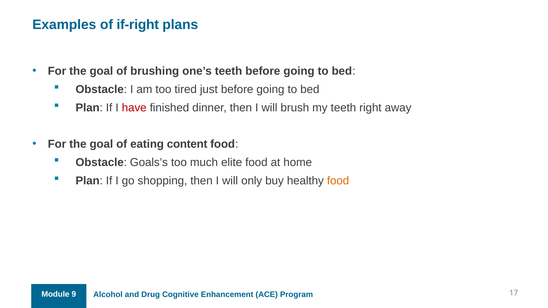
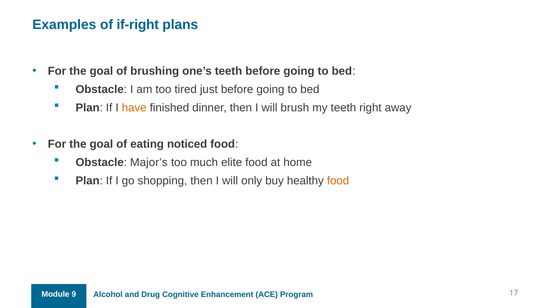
have colour: red -> orange (134, 108)
content: content -> noticed (187, 144)
Goals’s: Goals’s -> Major’s (149, 162)
